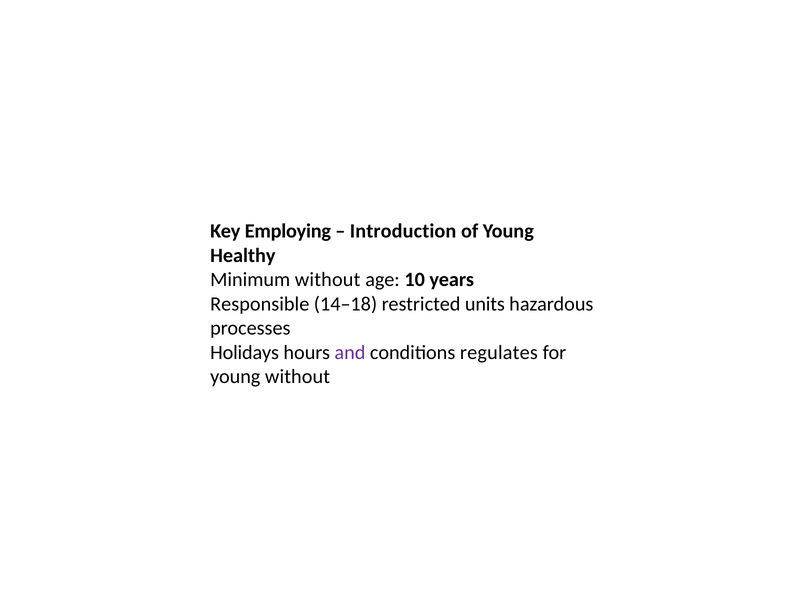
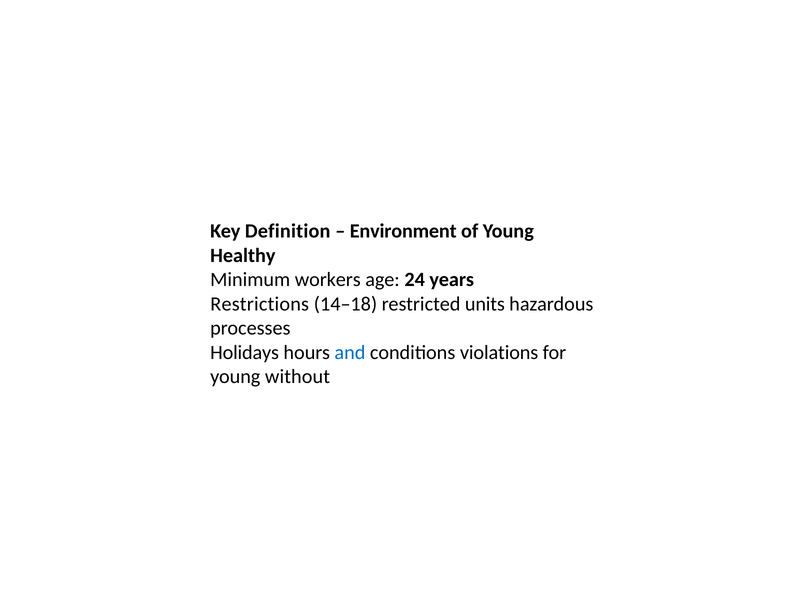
Employing: Employing -> Definition (288, 231)
Introduction: Introduction -> Environment (403, 231)
Minimum without: without -> workers (328, 280)
10: 10 -> 24 (415, 280)
Responsible: Responsible -> Restrictions (260, 304)
and colour: purple -> blue (350, 352)
regulates: regulates -> violations (499, 352)
